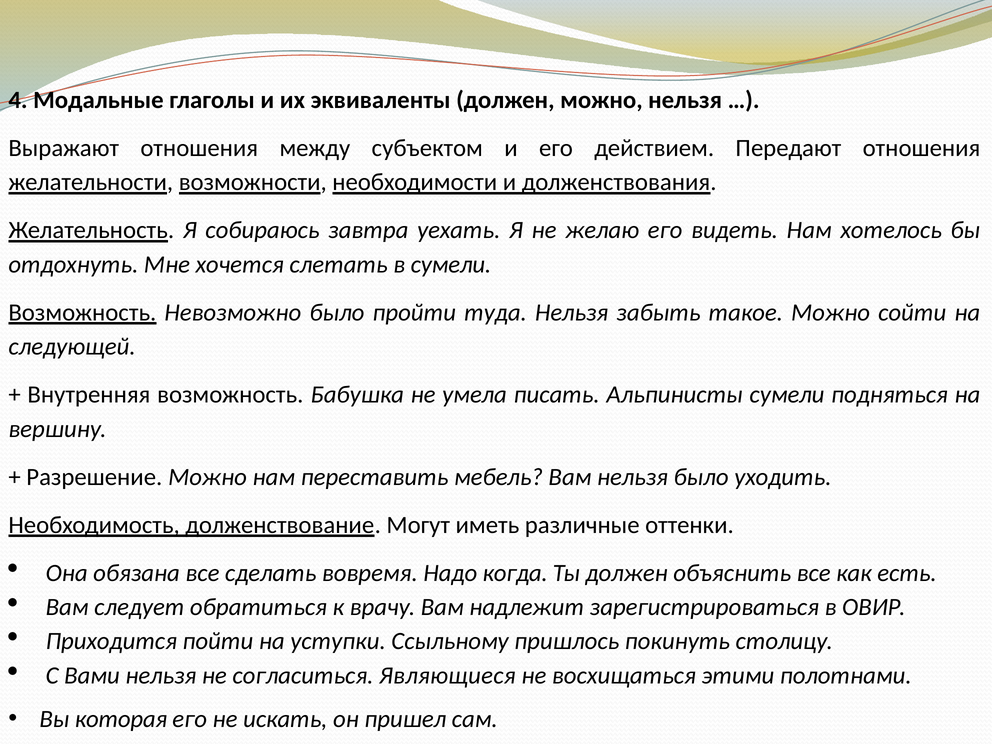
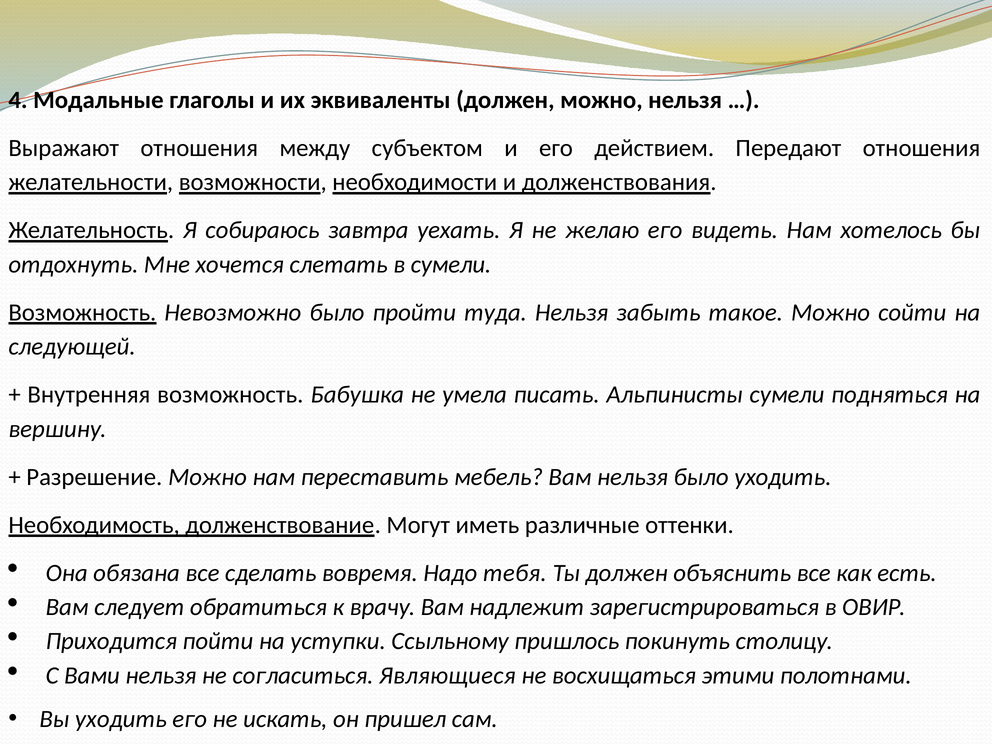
когда: когда -> тебя (515, 573)
Вы которая: которая -> уходить (121, 719)
